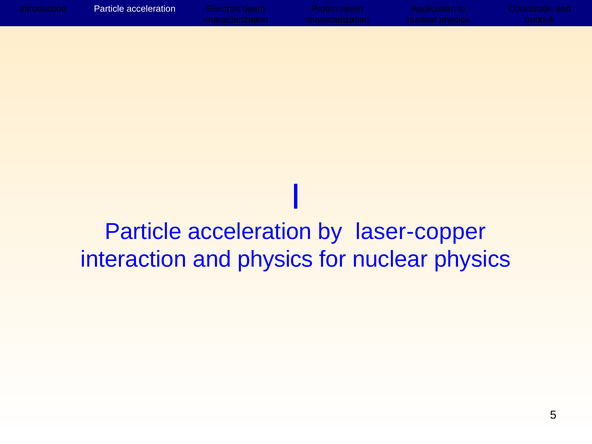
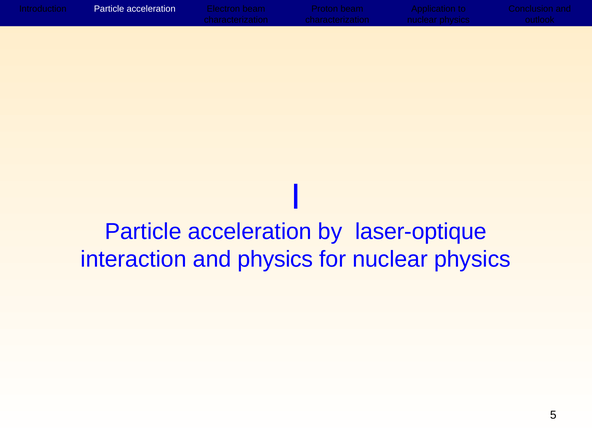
laser-copper: laser-copper -> laser-optique (421, 232)
